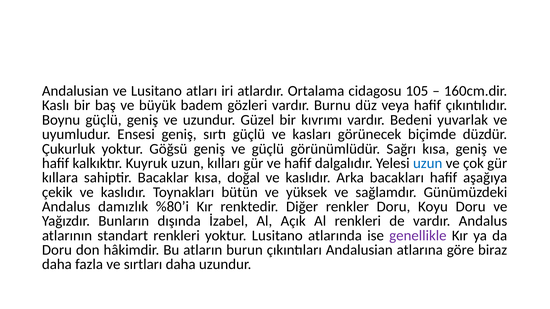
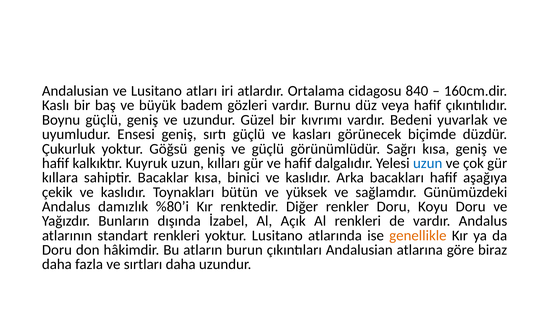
105: 105 -> 840 (417, 91)
doğal: doğal -> binici (243, 178)
genellikle colour: purple -> orange (418, 236)
